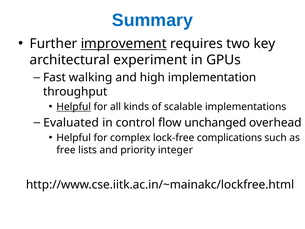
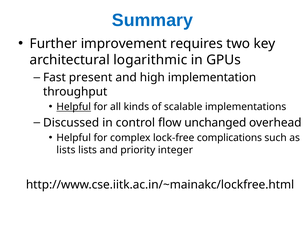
improvement underline: present -> none (124, 44)
experiment: experiment -> logarithmic (150, 60)
walking: walking -> present (91, 77)
Evaluated: Evaluated -> Discussed (71, 122)
free: free -> lists (66, 150)
